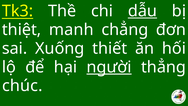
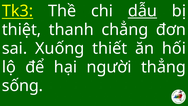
manh: manh -> thanh (71, 30)
người underline: present -> none (109, 67)
chúc: chúc -> sống (22, 86)
